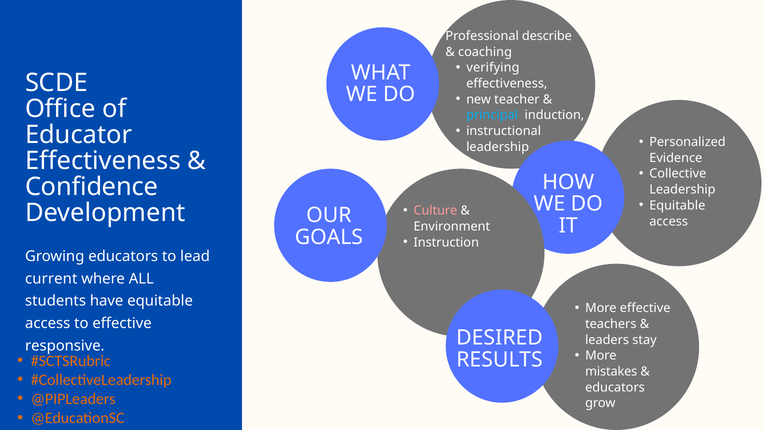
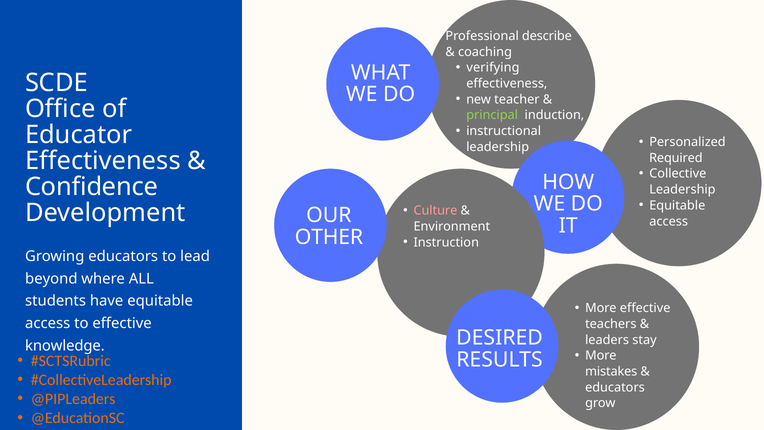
principal colour: light blue -> light green (492, 115)
Evidence: Evidence -> Required (676, 158)
GOALS: GOALS -> OTHER (329, 237)
current: current -> beyond (51, 279)
responsive: responsive -> knowledge (65, 345)
